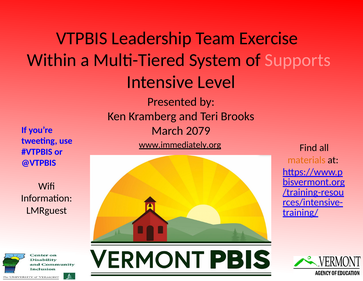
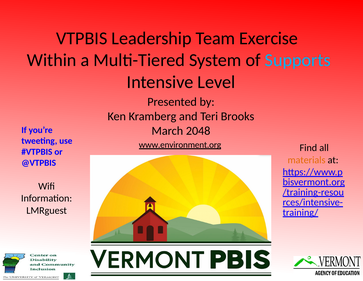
Supports colour: pink -> light blue (298, 60)
2079: 2079 -> 2048 (198, 131)
www.immediately.org: www.immediately.org -> www.environment.org (180, 145)
